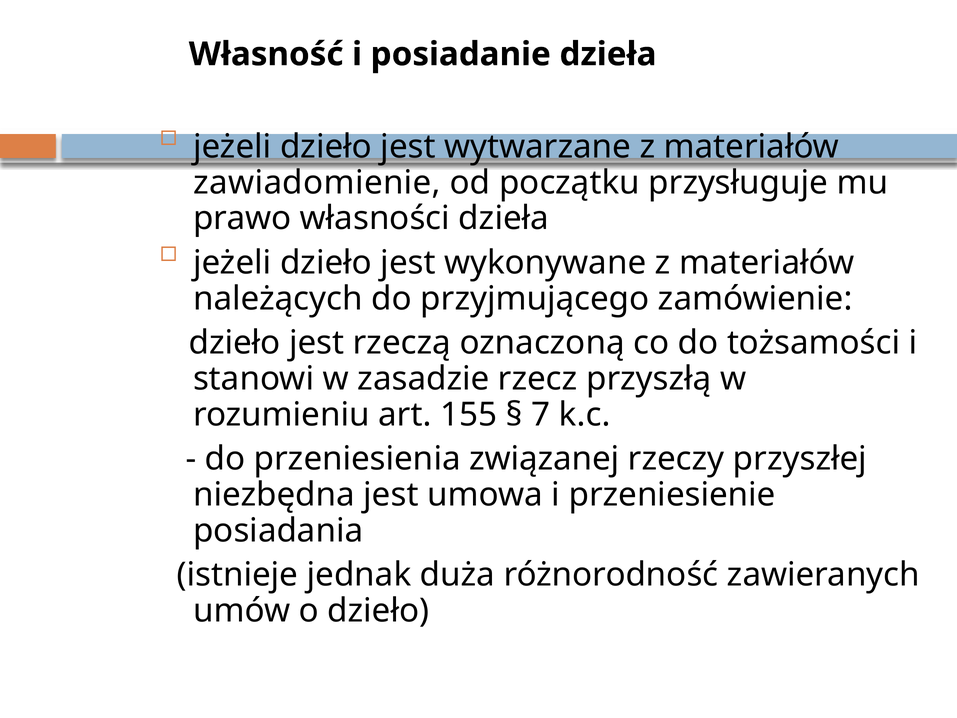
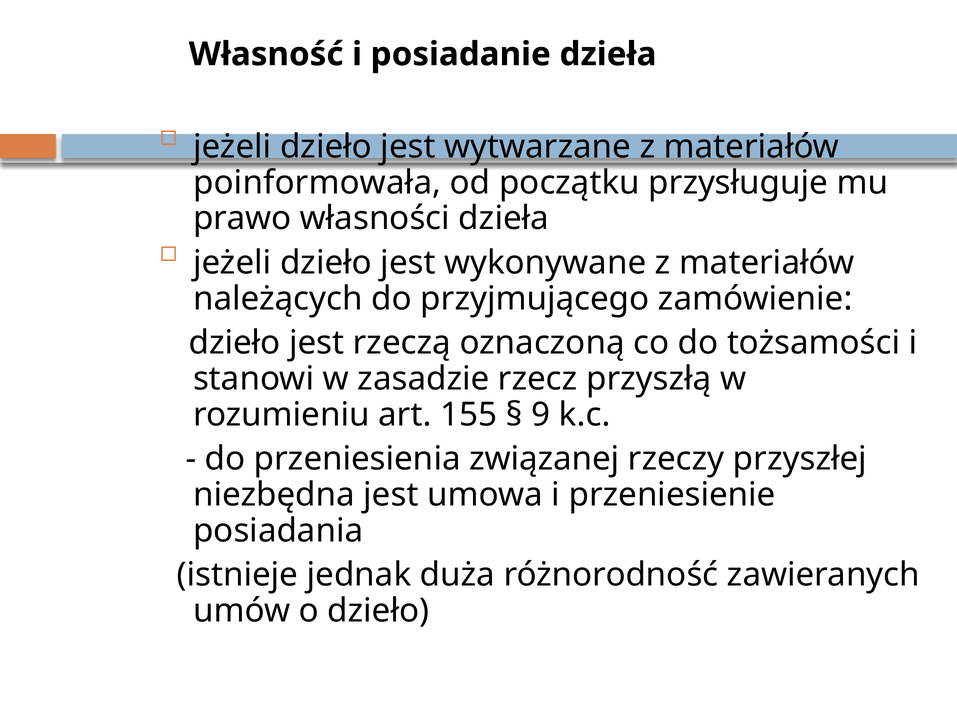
zawiadomienie: zawiadomienie -> poinformowała (317, 183)
7: 7 -> 9 (541, 415)
